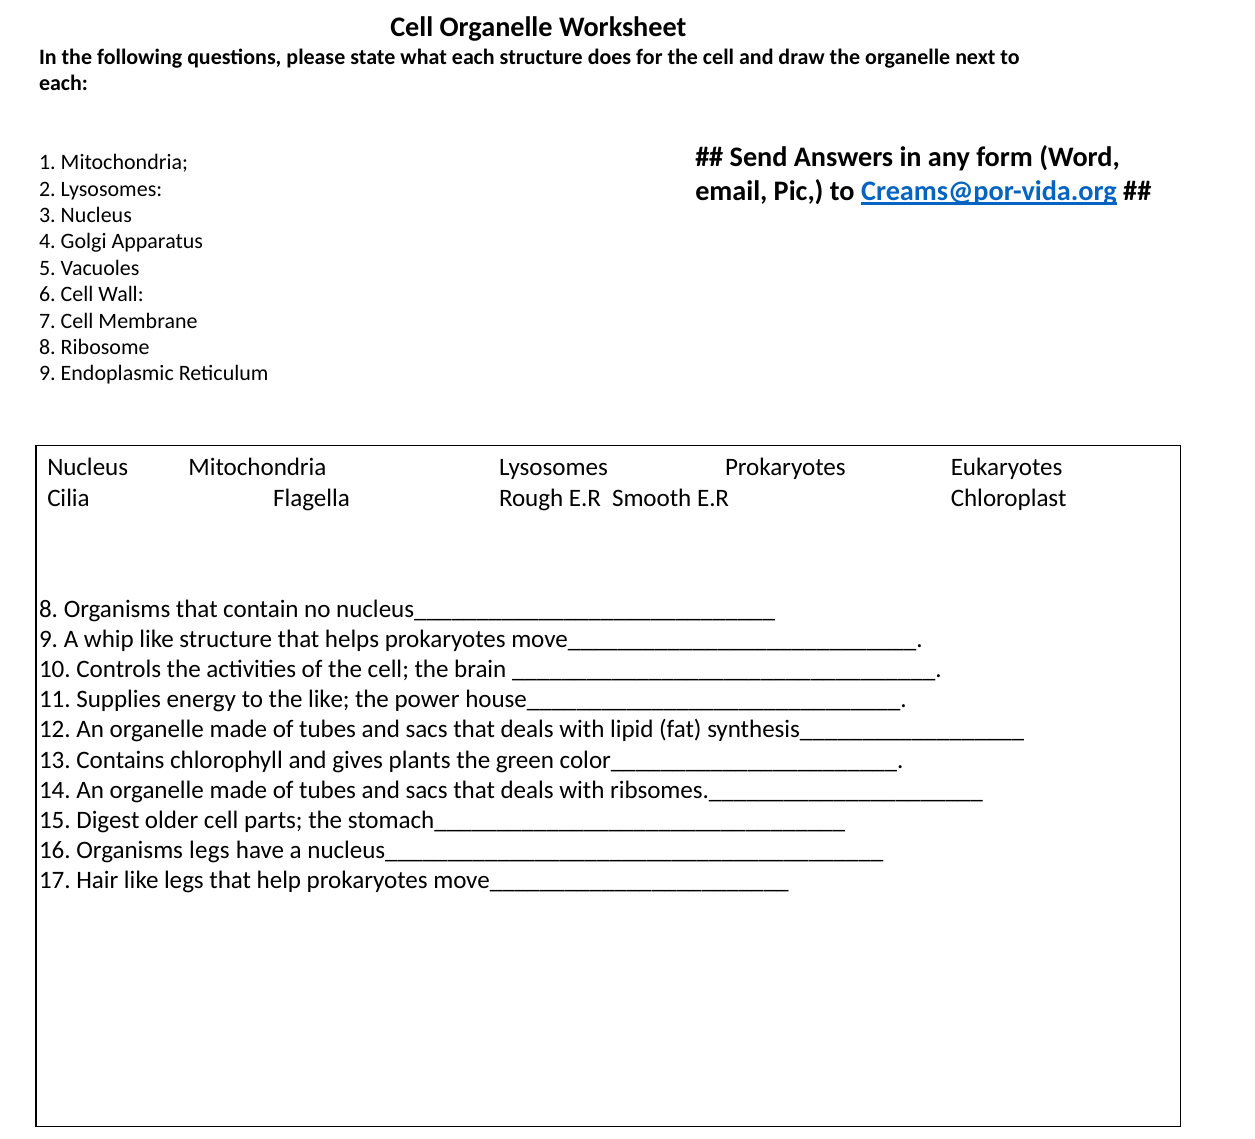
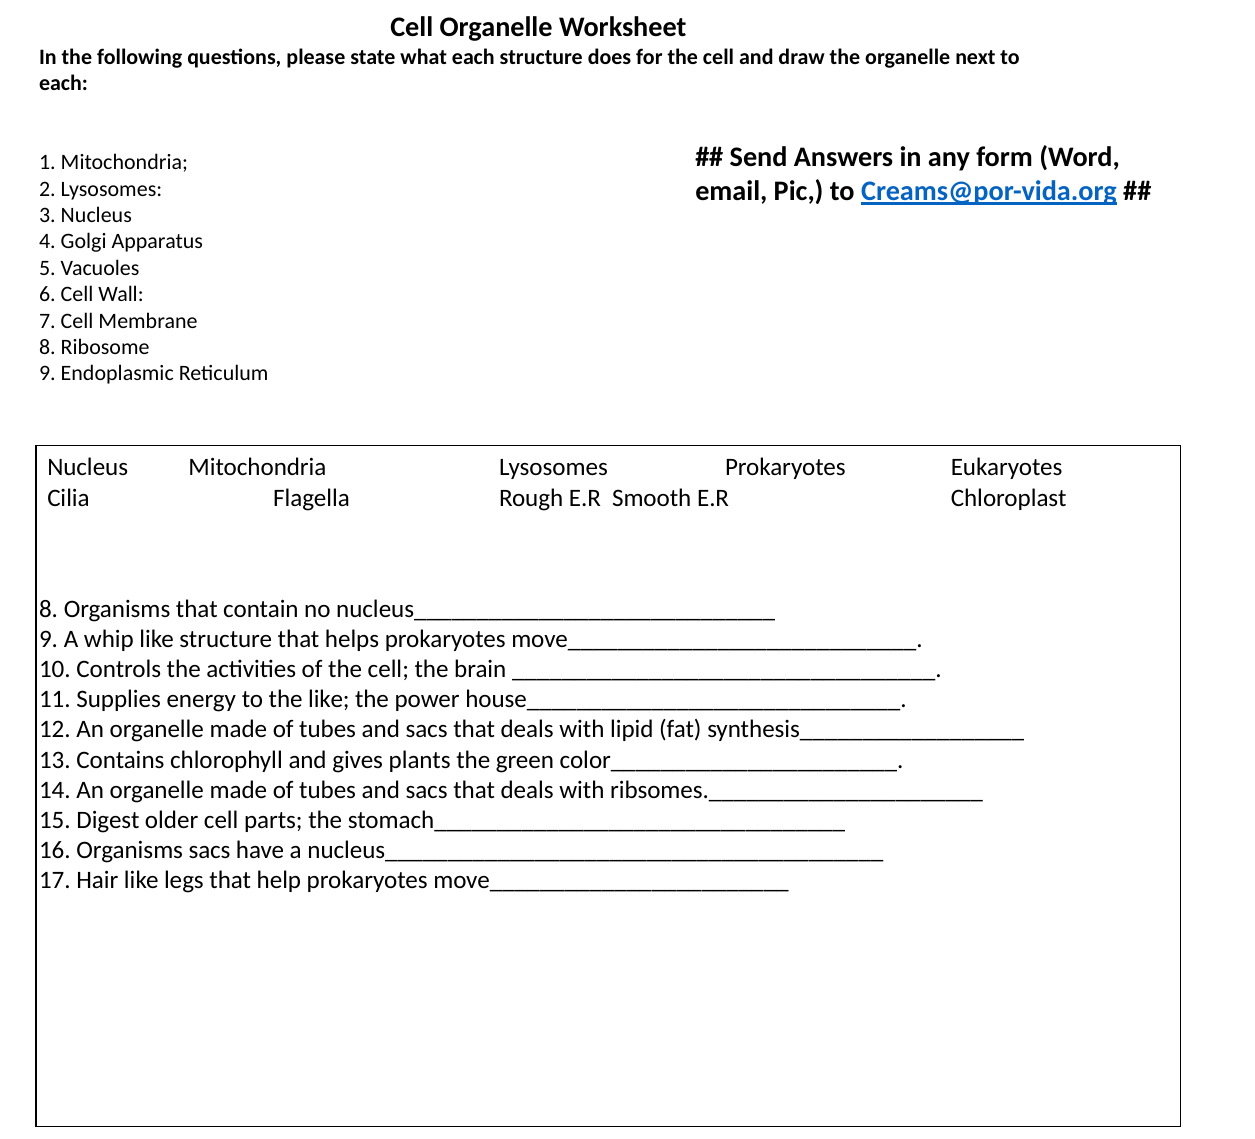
Organisms legs: legs -> sacs (210, 850)
